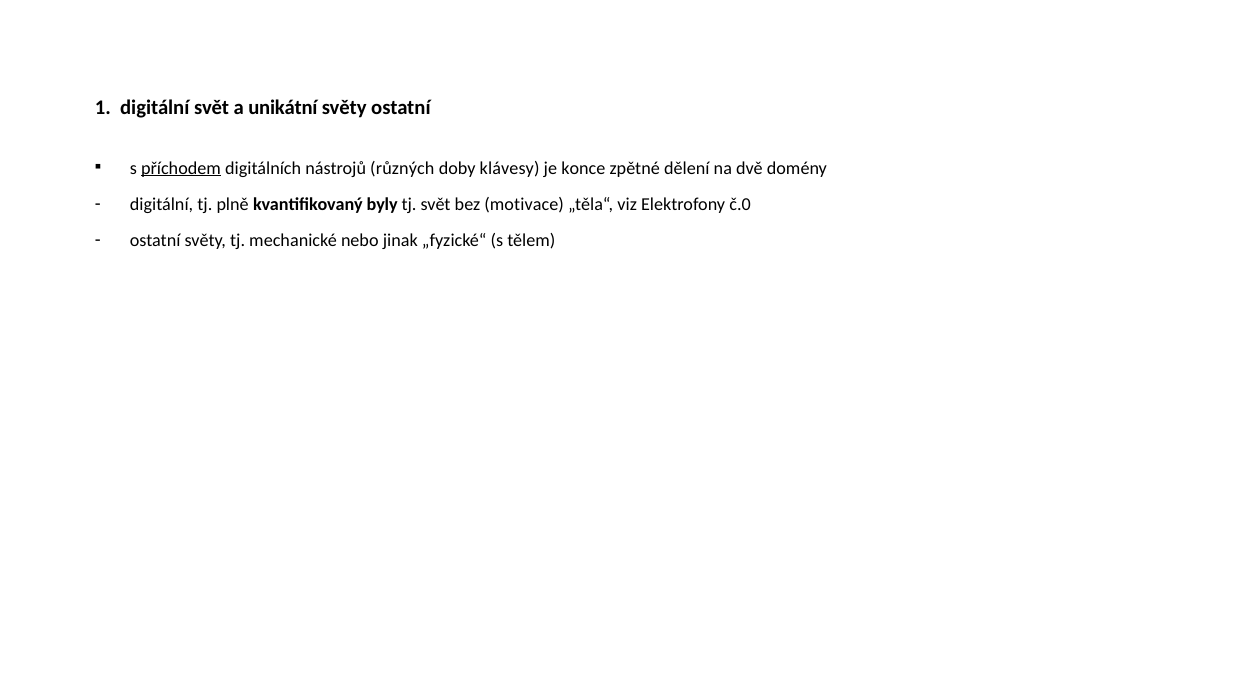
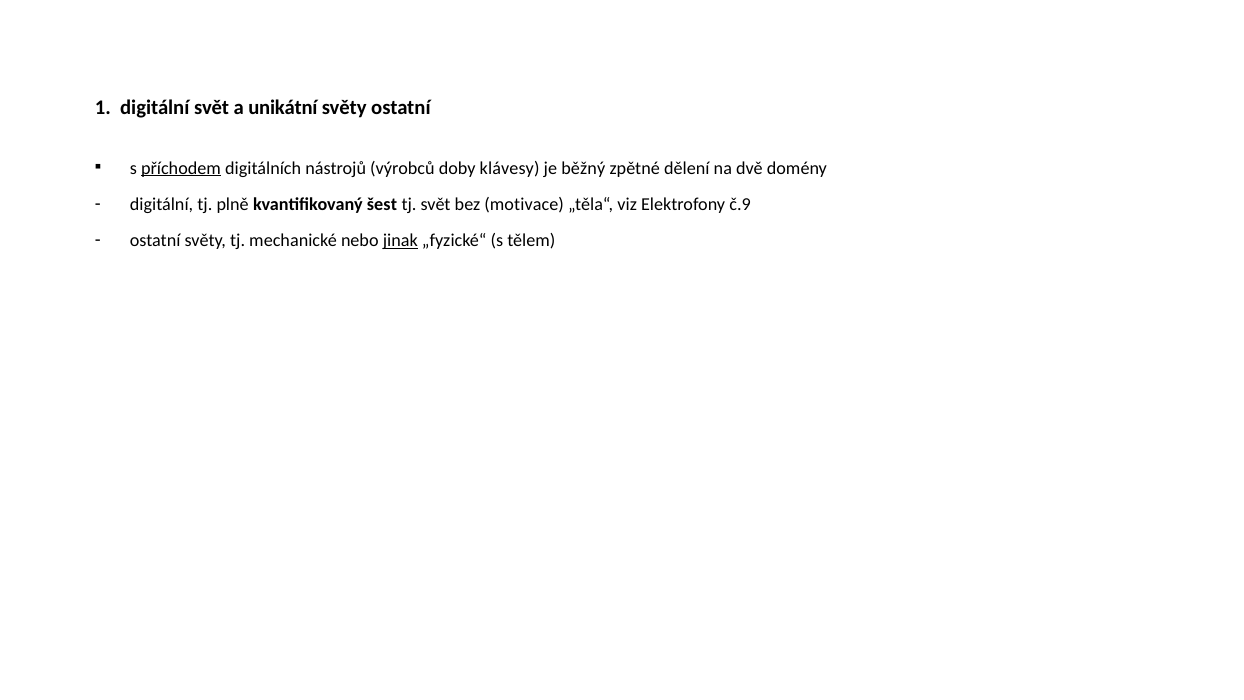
různých: různých -> výrobců (402, 168)
konce: konce -> běžný (583, 168)
byly: byly -> šest (382, 204)
č.0: č.0 -> č.9 (740, 204)
jinak underline: none -> present (400, 241)
